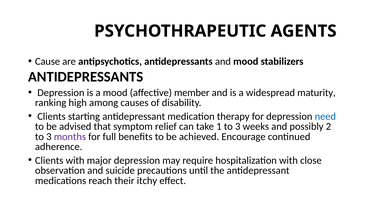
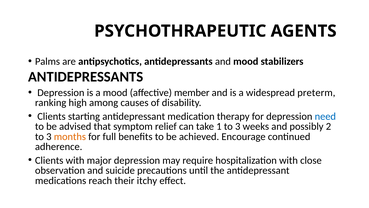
Cause: Cause -> Palms (47, 61)
maturity: maturity -> preterm (316, 92)
months colour: purple -> orange (70, 136)
